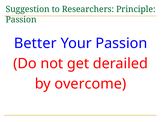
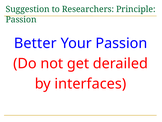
overcome: overcome -> interfaces (90, 83)
